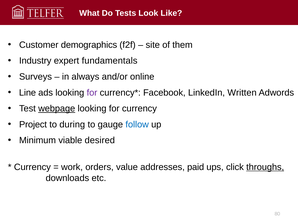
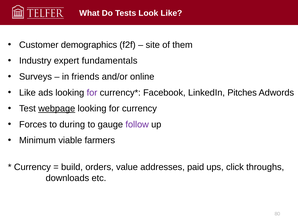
always: always -> friends (85, 77)
Line: Line -> Like (27, 92)
Written: Written -> Pitches (242, 92)
Project: Project -> Forces (33, 124)
follow colour: blue -> purple (137, 124)
desired: desired -> farmers (100, 140)
work: work -> build (72, 167)
throughs underline: present -> none (265, 167)
